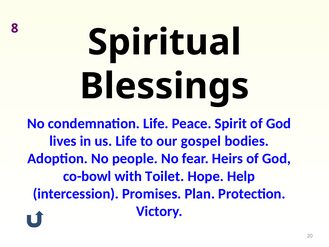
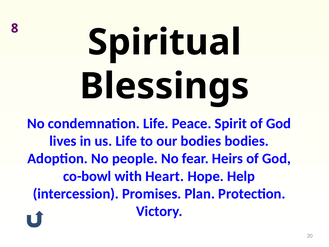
our gospel: gospel -> bodies (201, 141)
Toilet: Toilet -> Heart (165, 176)
